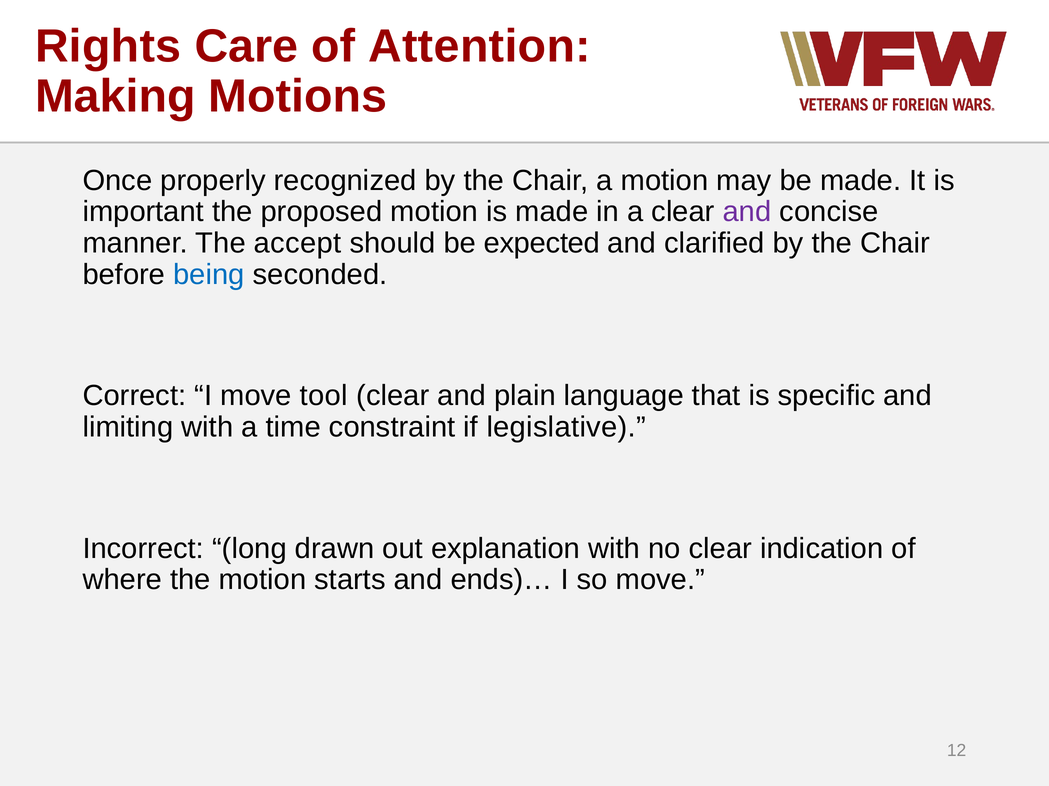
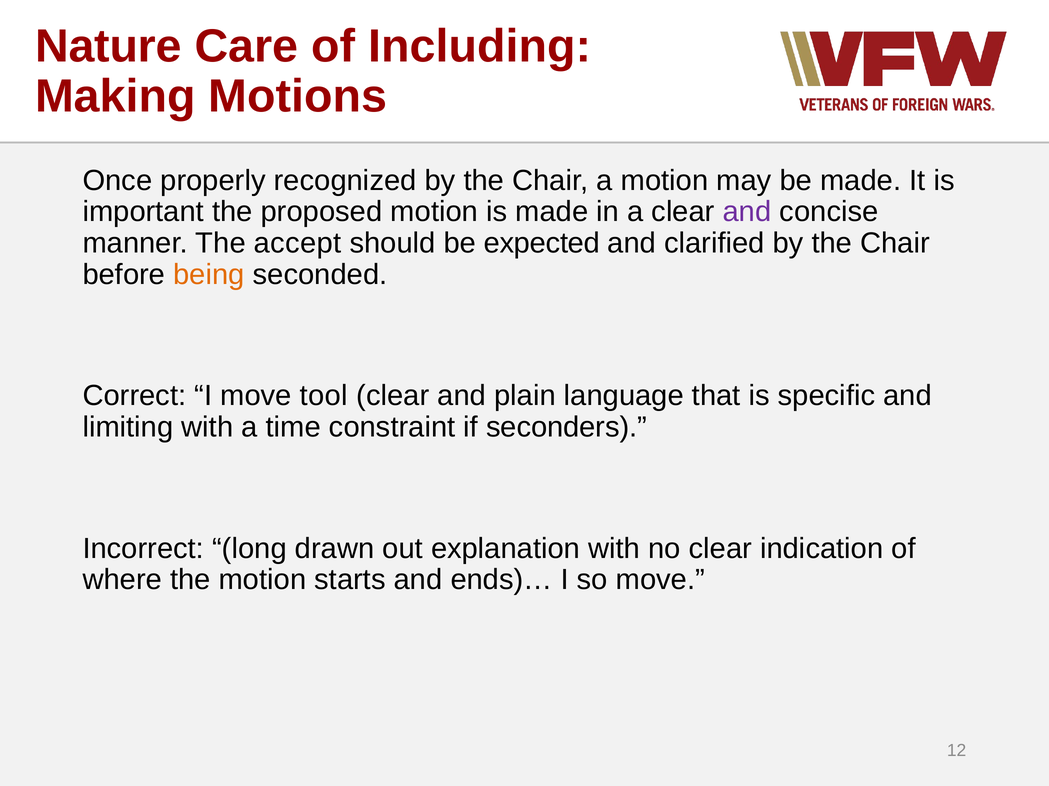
Rights: Rights -> Nature (108, 46)
Attention: Attention -> Including (480, 46)
being colour: blue -> orange (209, 275)
legislative: legislative -> seconders (566, 428)
